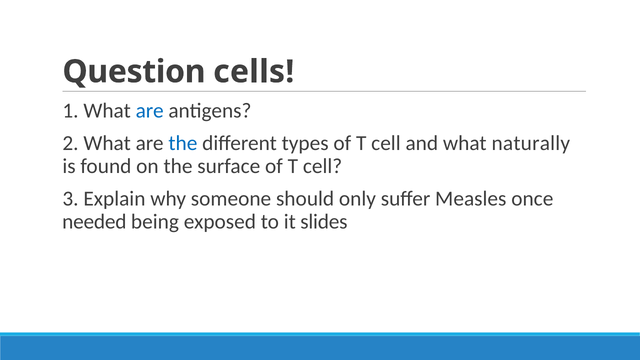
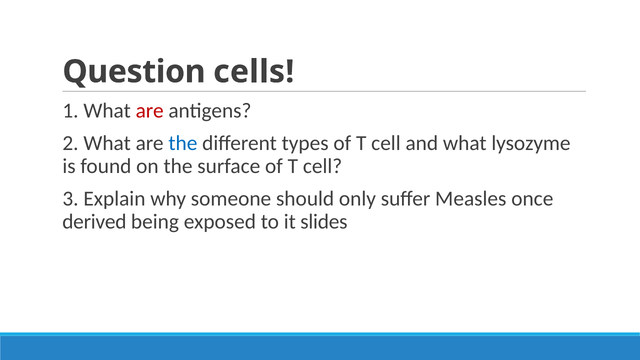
are colour: blue -> red (150, 111)
naturally: naturally -> lysozyme (531, 143)
needed: needed -> derived (94, 222)
